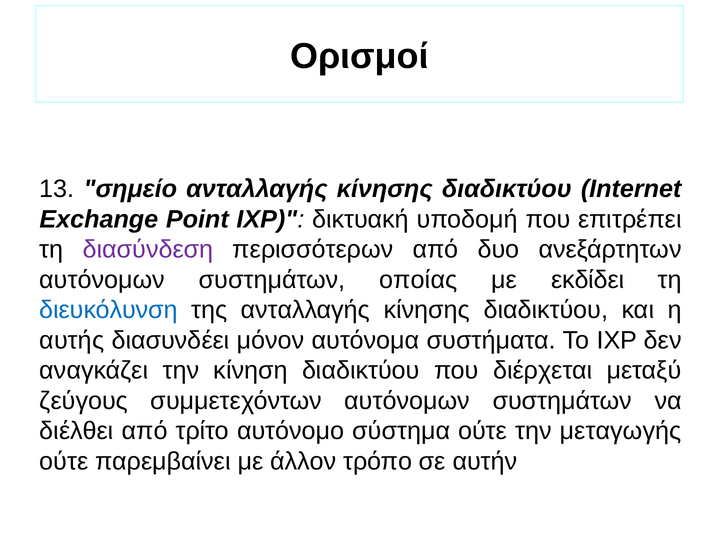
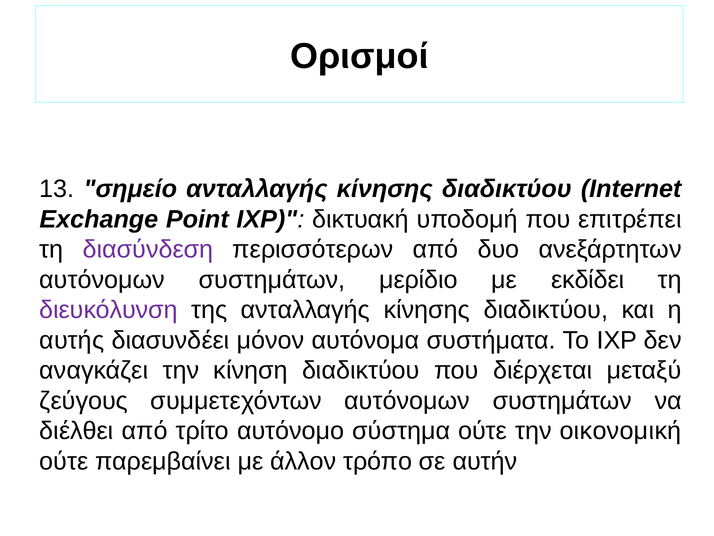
οποίας: οποίας -> μερίδιο (419, 279)
διευκόλυνση colour: blue -> purple (109, 310)
μεταγωγής: μεταγωγής -> οικονομική (621, 431)
